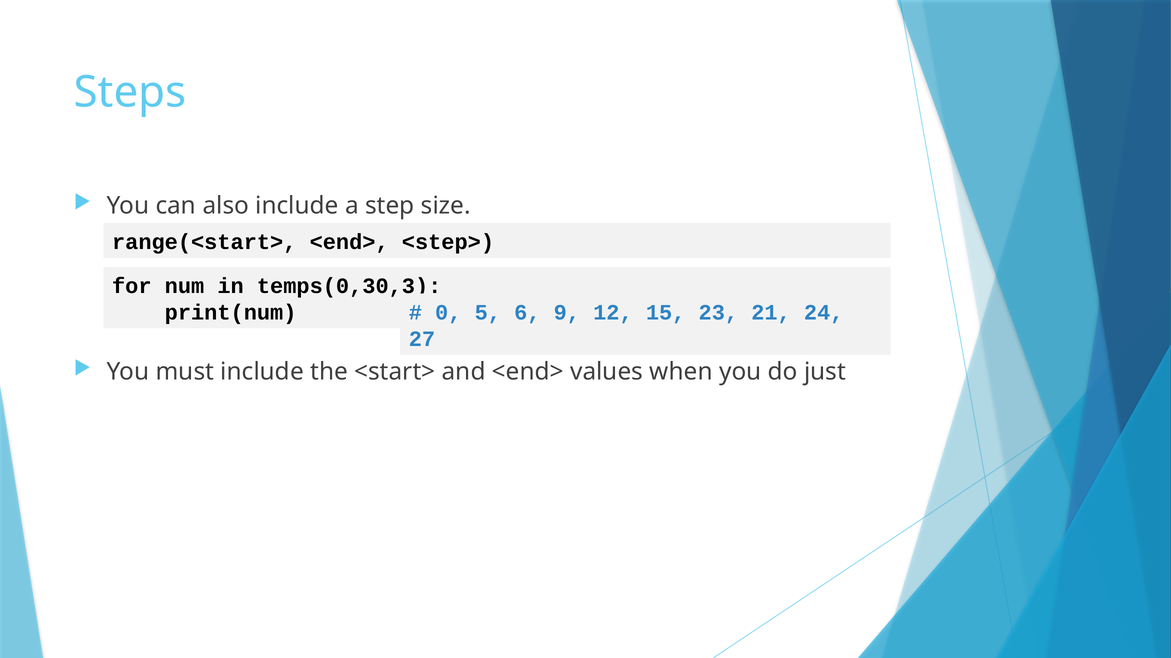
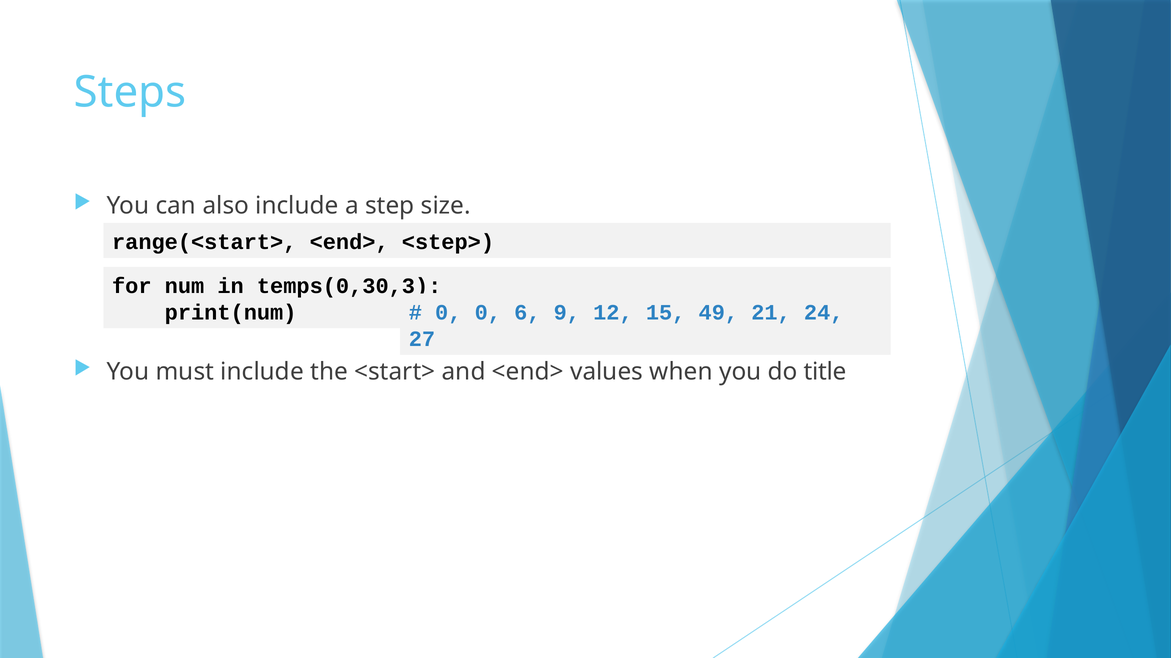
0 5: 5 -> 0 (488, 313)
23: 23 -> 49 (718, 313)
just: just -> title (825, 372)
